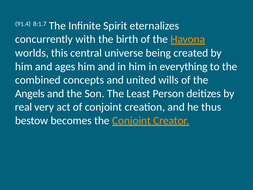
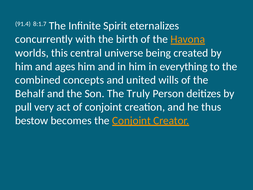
Angels: Angels -> Behalf (30, 93)
Least: Least -> Truly (138, 93)
real: real -> pull (24, 107)
